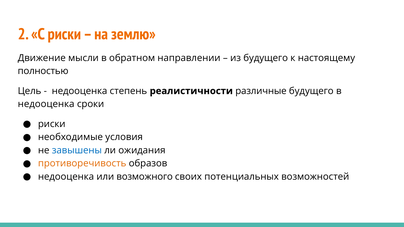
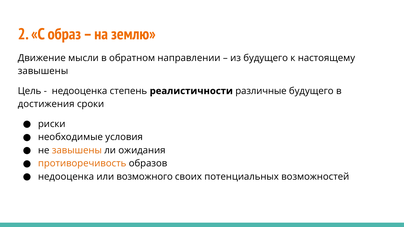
С риски: риски -> образ (64, 34)
полностью: полностью -> завышены (43, 71)
недооценка: недооценка -> достижения (46, 104)
завышены colour: blue -> orange (77, 150)
